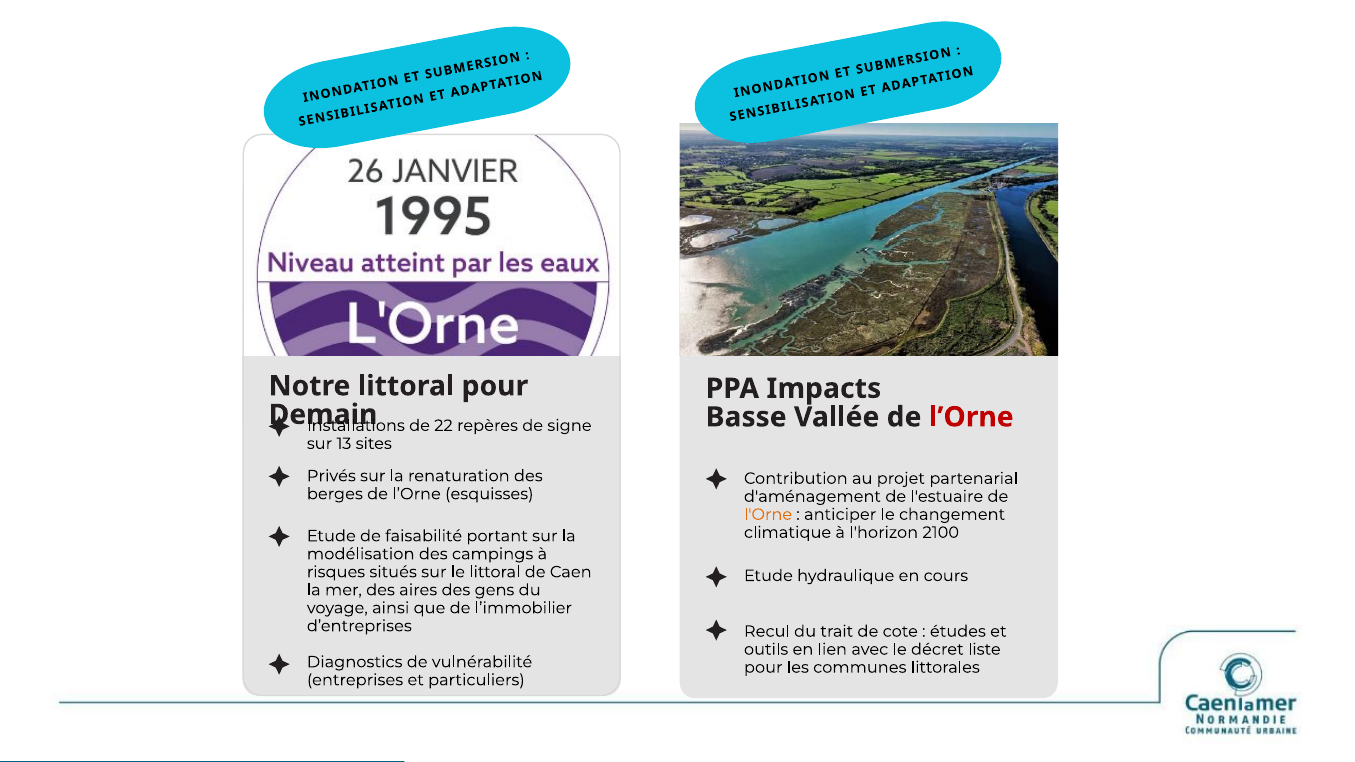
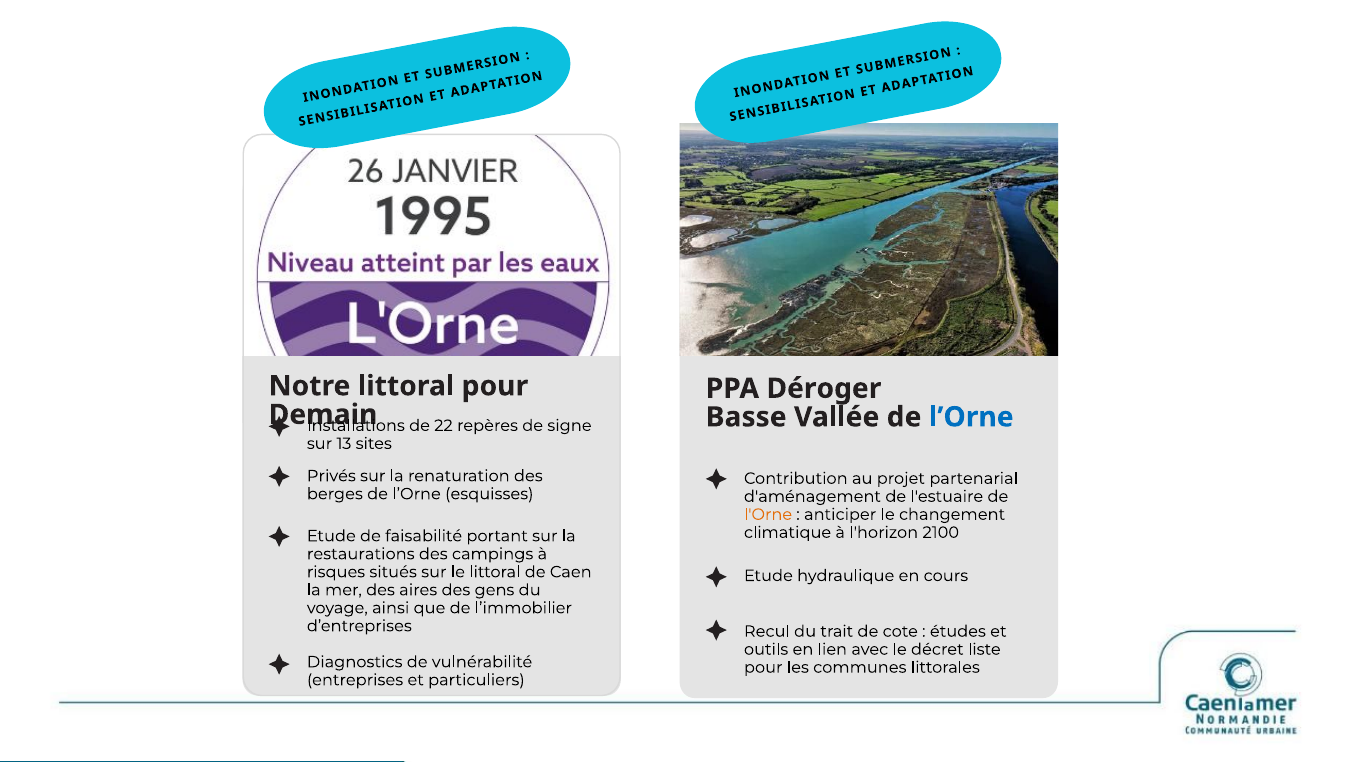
Impacts: Impacts -> Déroger (824, 389)
l’Orne colour: red -> blue (971, 417)
modélisation: modélisation -> restaurations (361, 554)
